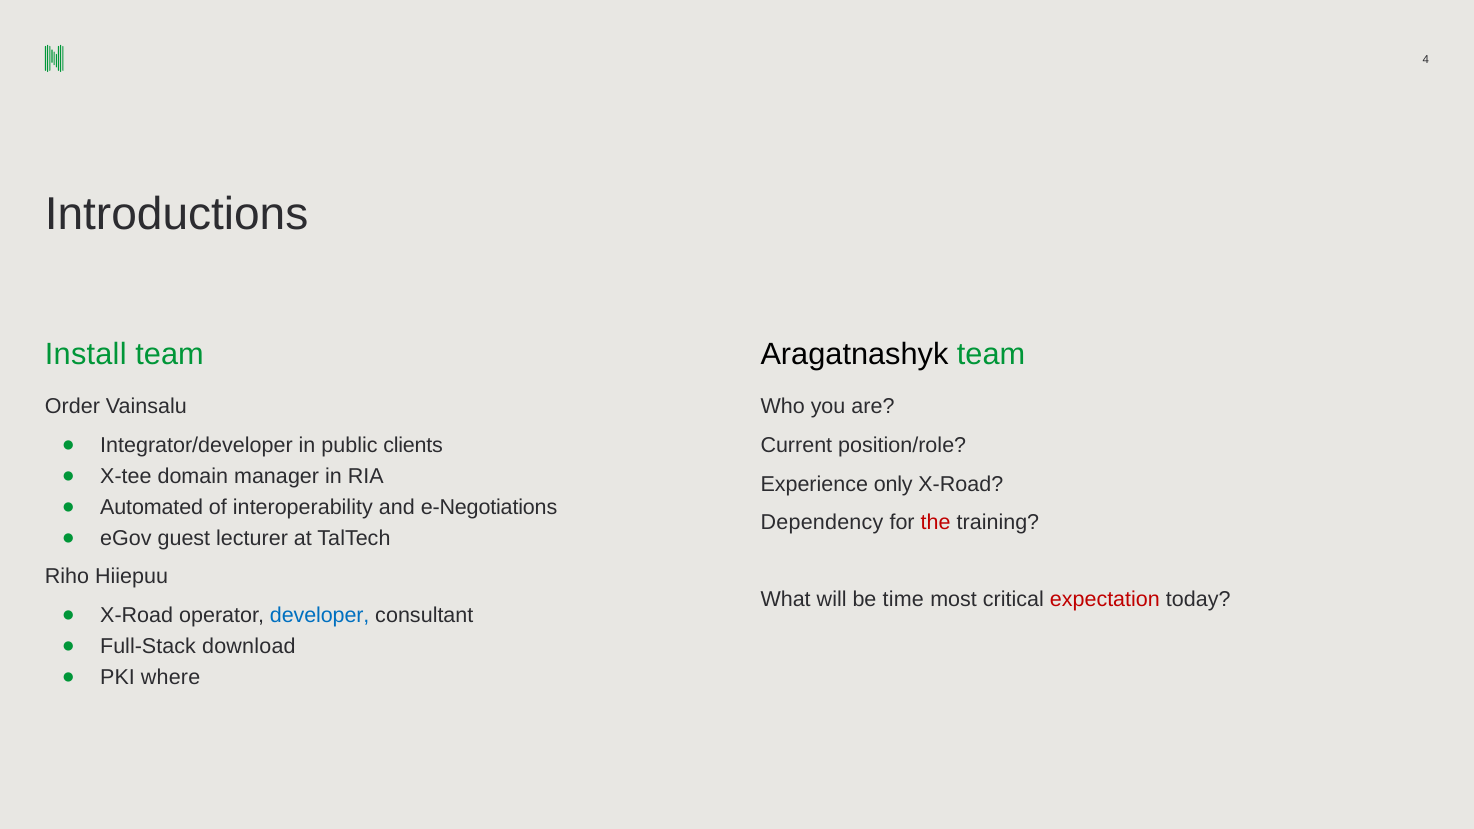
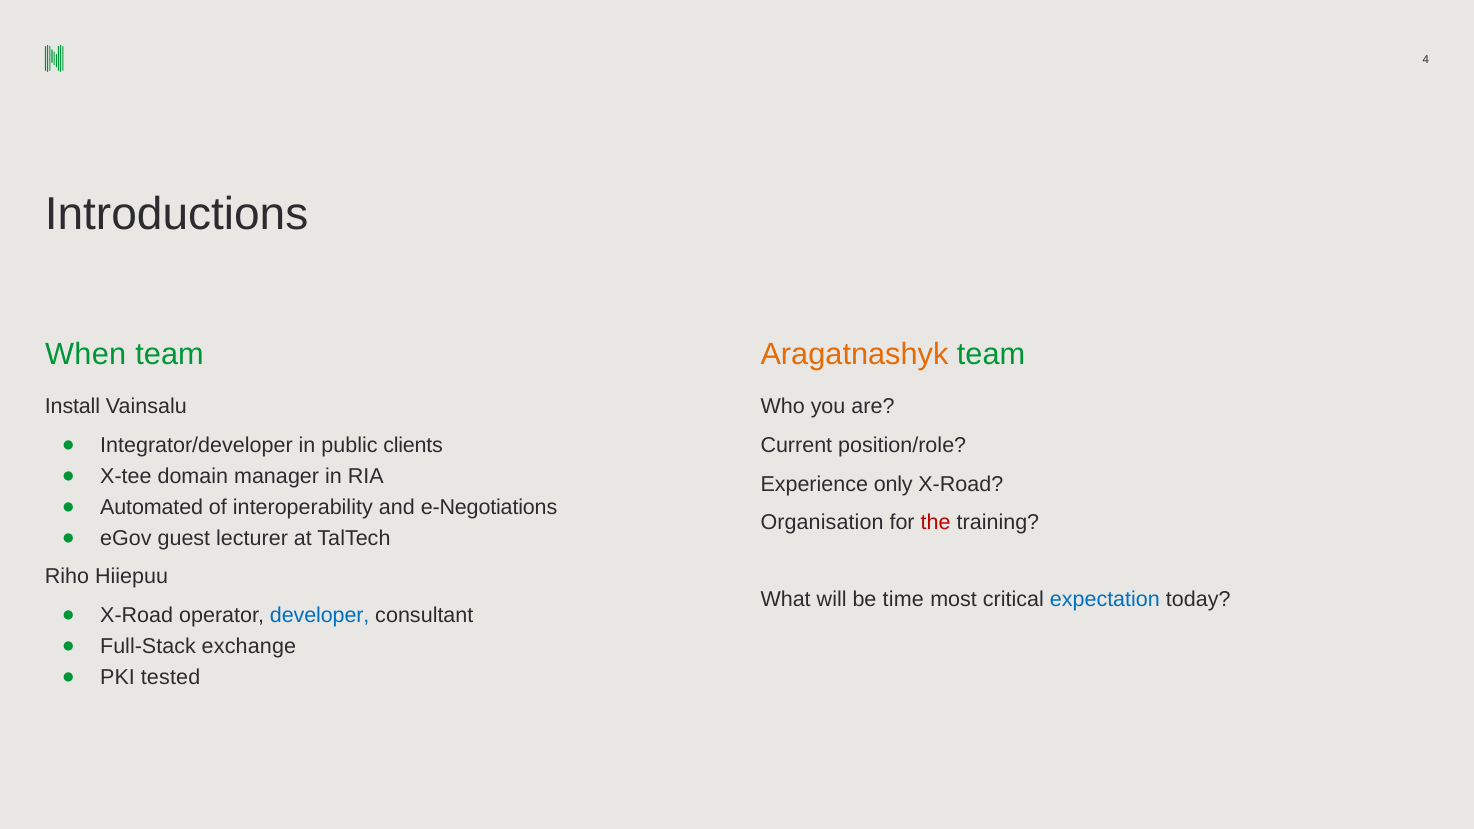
Install: Install -> When (86, 355)
Aragatnashyk colour: black -> orange (854, 355)
Order: Order -> Install (73, 407)
Dependency: Dependency -> Organisation (822, 523)
expectation colour: red -> blue (1105, 600)
download: download -> exchange (249, 646)
where: where -> tested (171, 677)
